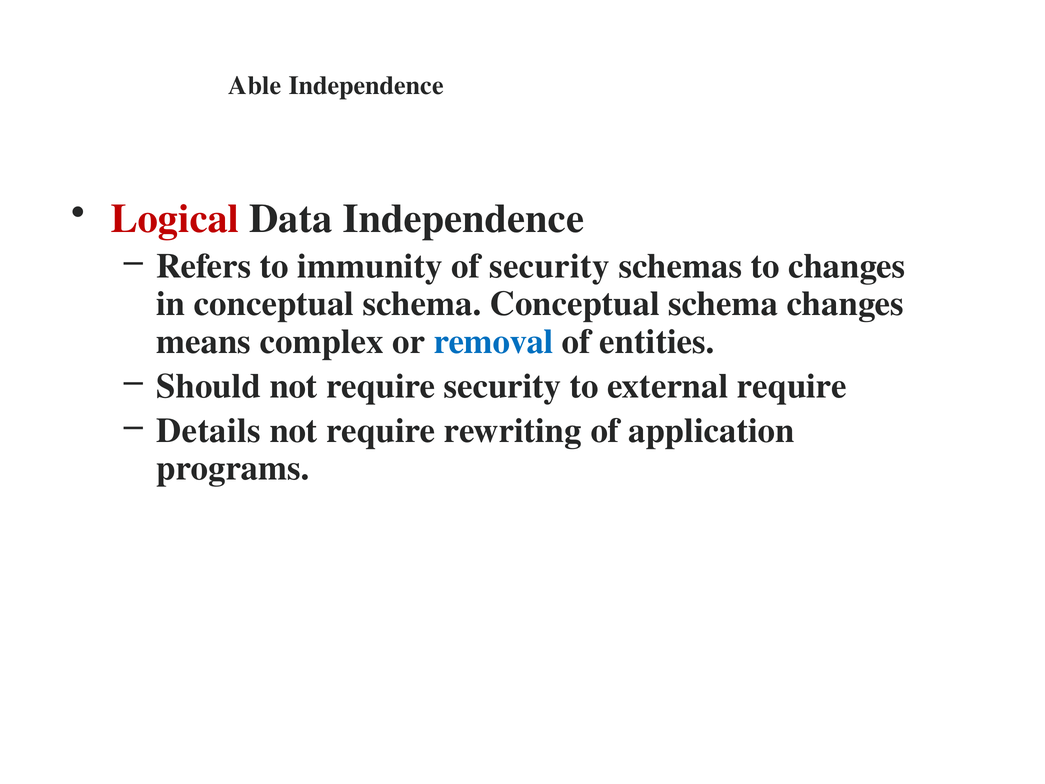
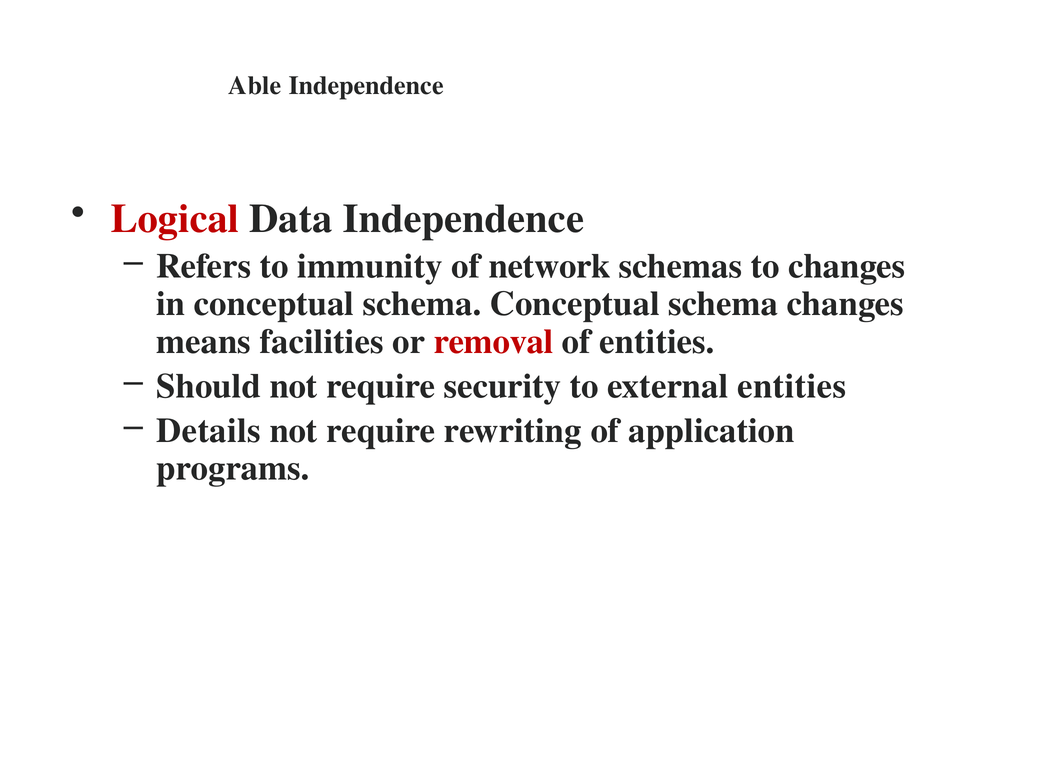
of security: security -> network (550, 266)
complex: complex -> facilities (322, 341)
removal colour: blue -> red (494, 341)
external require: require -> entities (792, 386)
